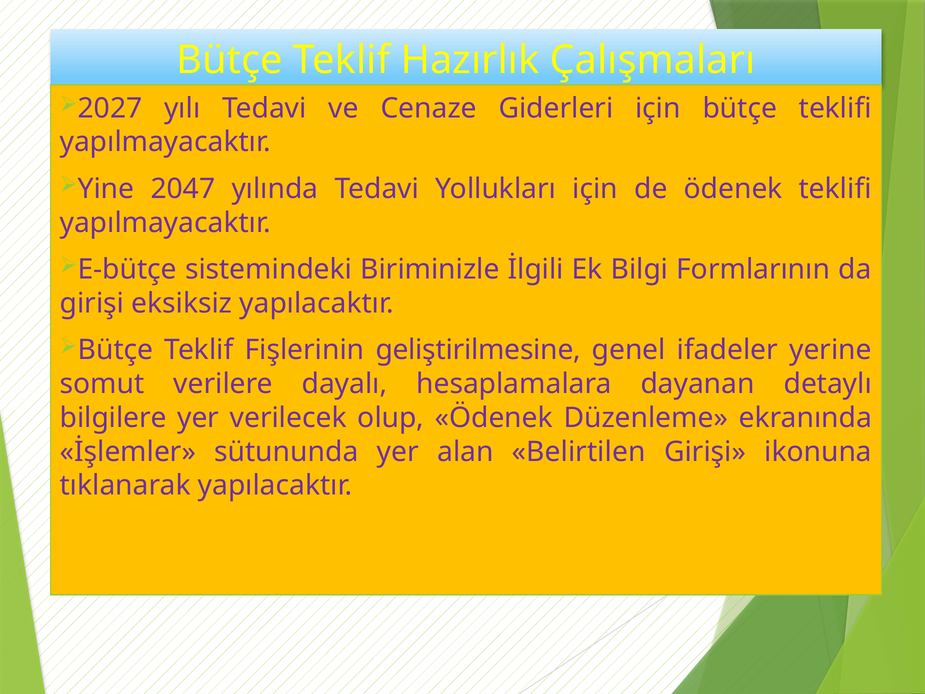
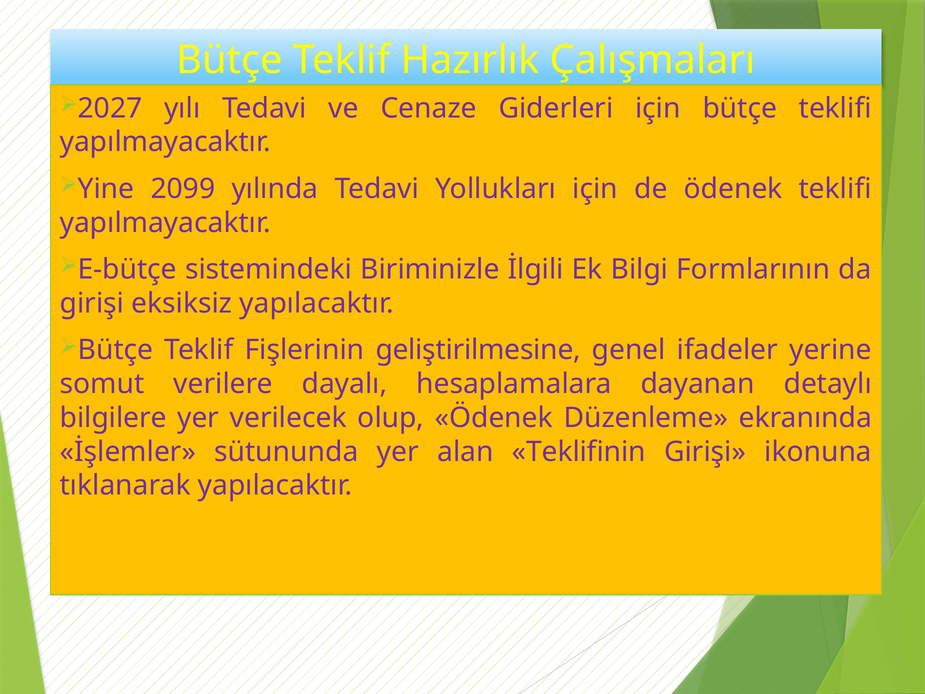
2047: 2047 -> 2099 (183, 189)
Belirtilen: Belirtilen -> Teklifinin (579, 452)
